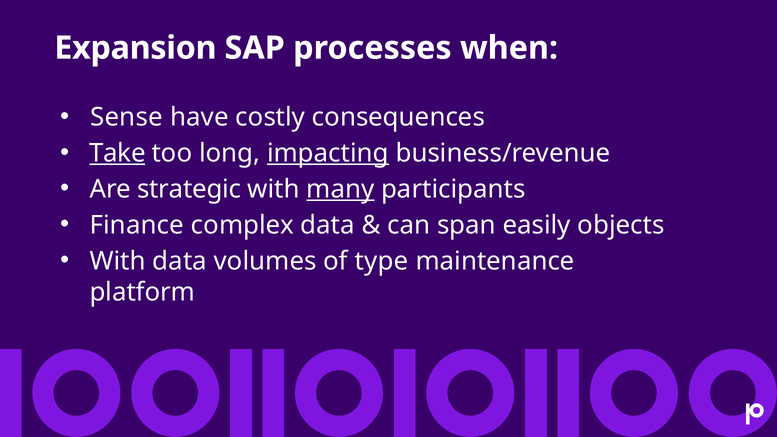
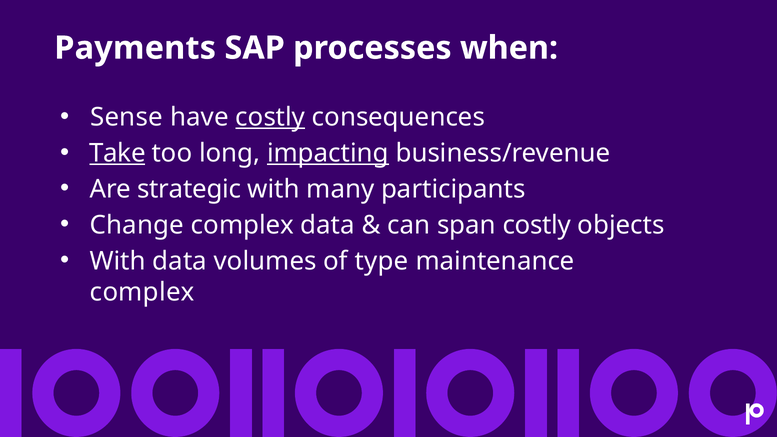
Expansion: Expansion -> Payments (135, 48)
costly underline: none -> present (270, 117)
many underline: present -> none (340, 189)
Finance: Finance -> Change (137, 225)
span easily: easily -> costly (537, 225)
platform: platform -> complex (142, 292)
